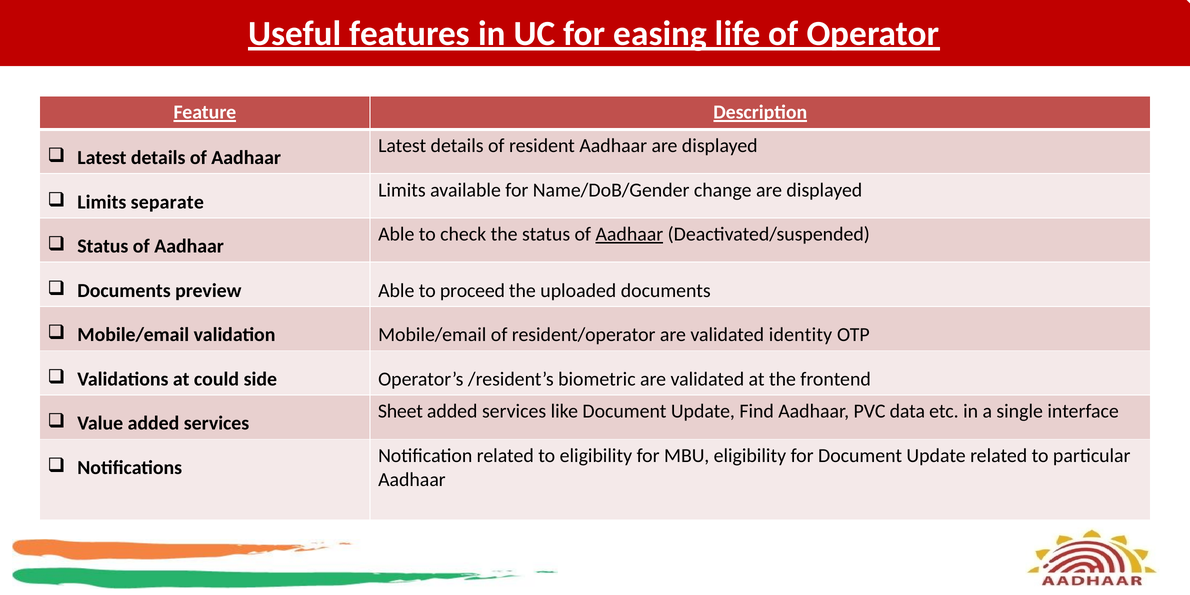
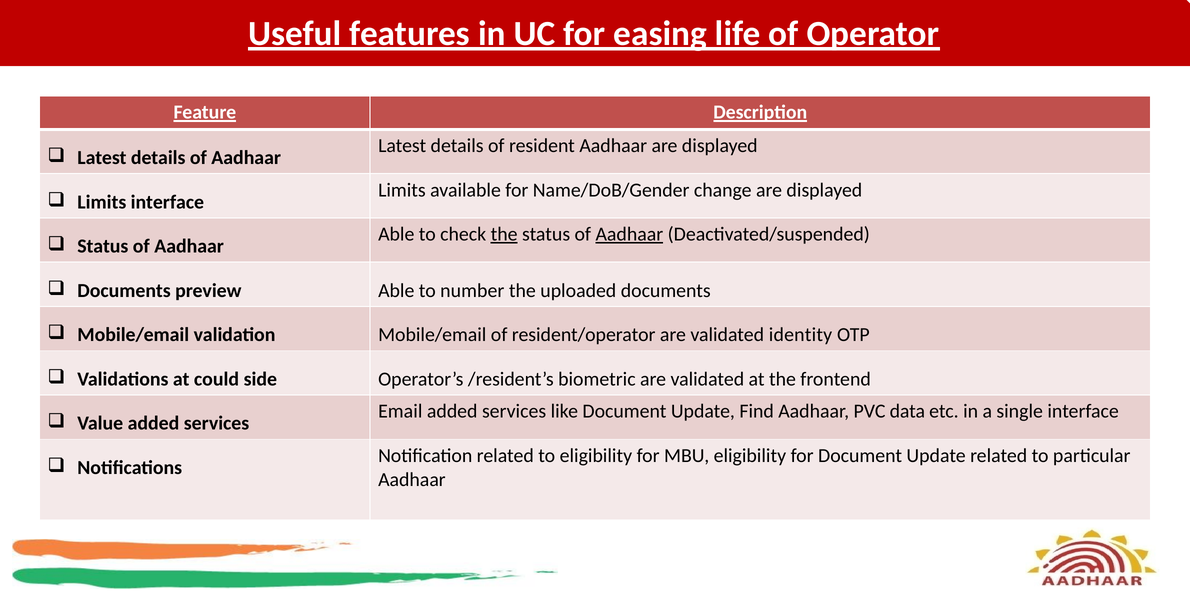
Limits separate: separate -> interface (167, 202)
the underline: none -> present (504, 234)
proceed: proceed -> number (472, 291)
Sheet: Sheet -> Email (400, 411)
